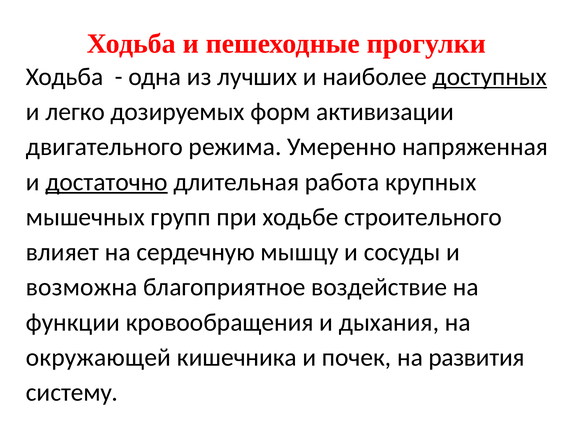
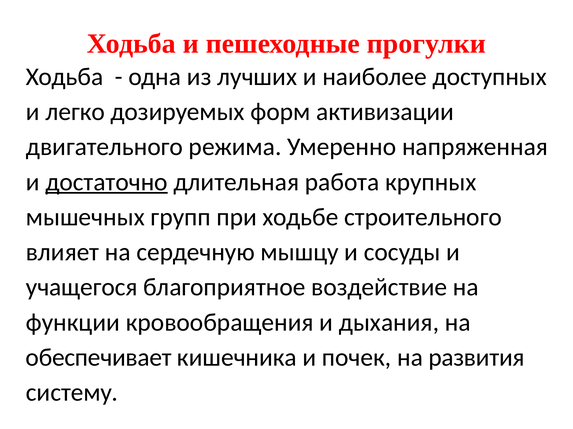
доступных underline: present -> none (490, 77)
возможна: возможна -> учащегося (82, 288)
окружающей: окружающей -> обеспечивает (99, 358)
